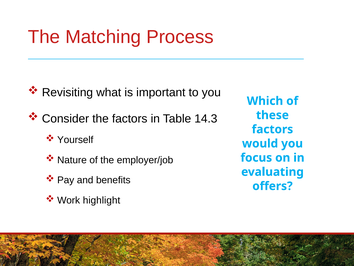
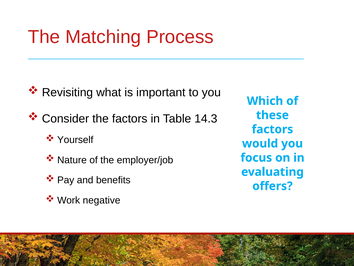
highlight: highlight -> negative (102, 200)
